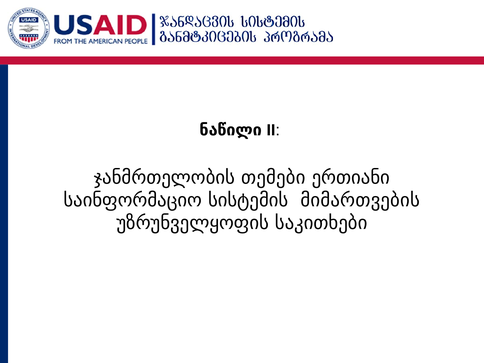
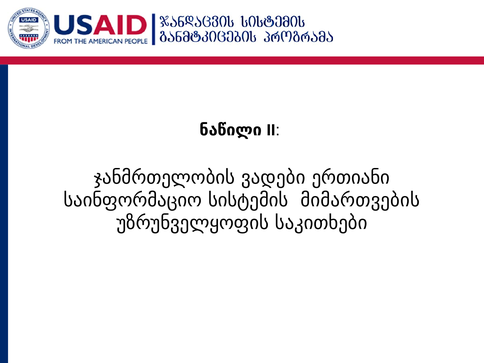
თემები: თემები -> ვადები (273, 178)
